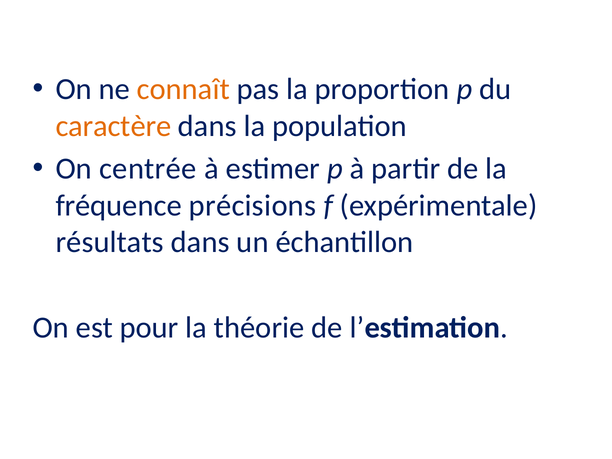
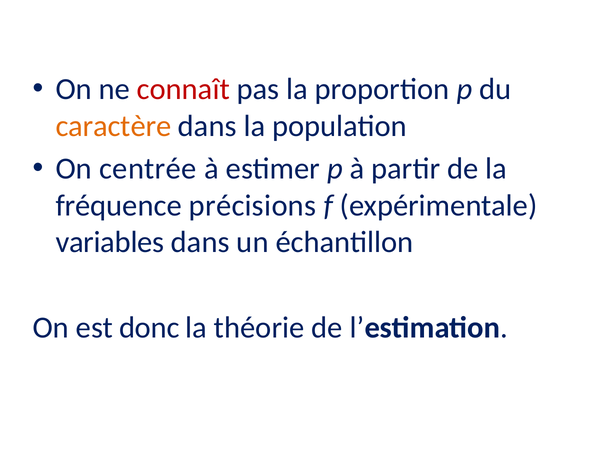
connaît colour: orange -> red (183, 89)
résultats: résultats -> variables (110, 242)
pour: pour -> donc (149, 328)
